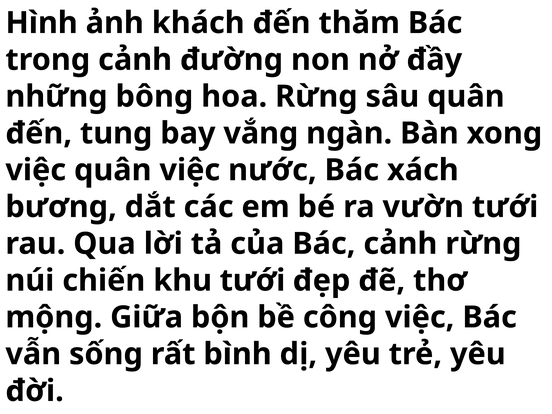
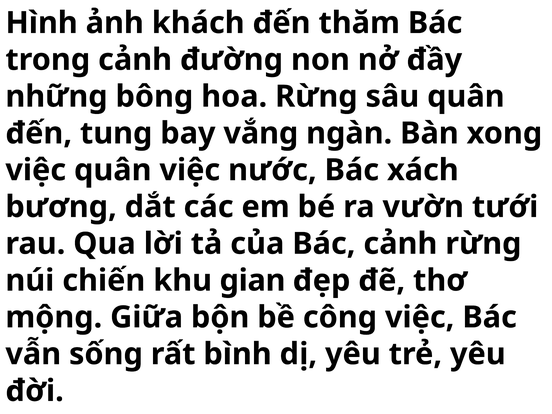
khu tưới: tưới -> gian (253, 280)
